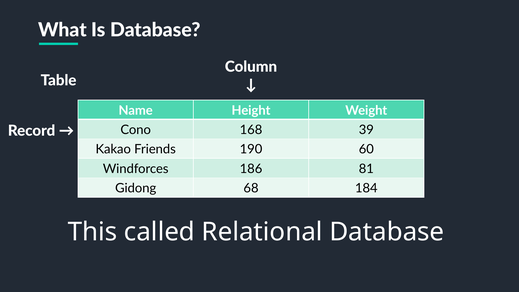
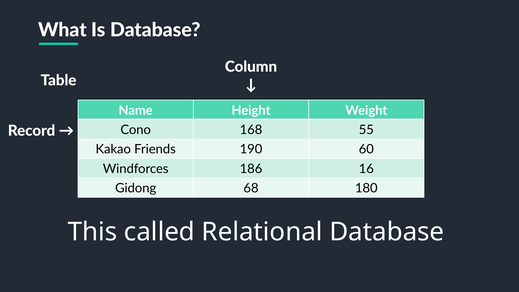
39: 39 -> 55 (366, 130)
81: 81 -> 16 (366, 169)
184: 184 -> 180 (366, 188)
